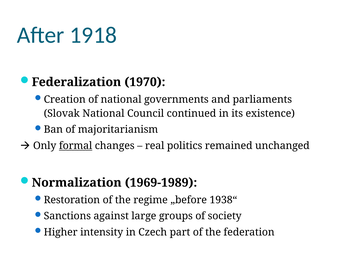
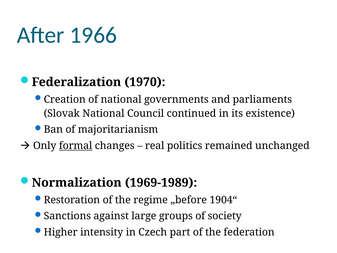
1918: 1918 -> 1966 (93, 35)
1938“: 1938“ -> 1904“ (223, 200)
